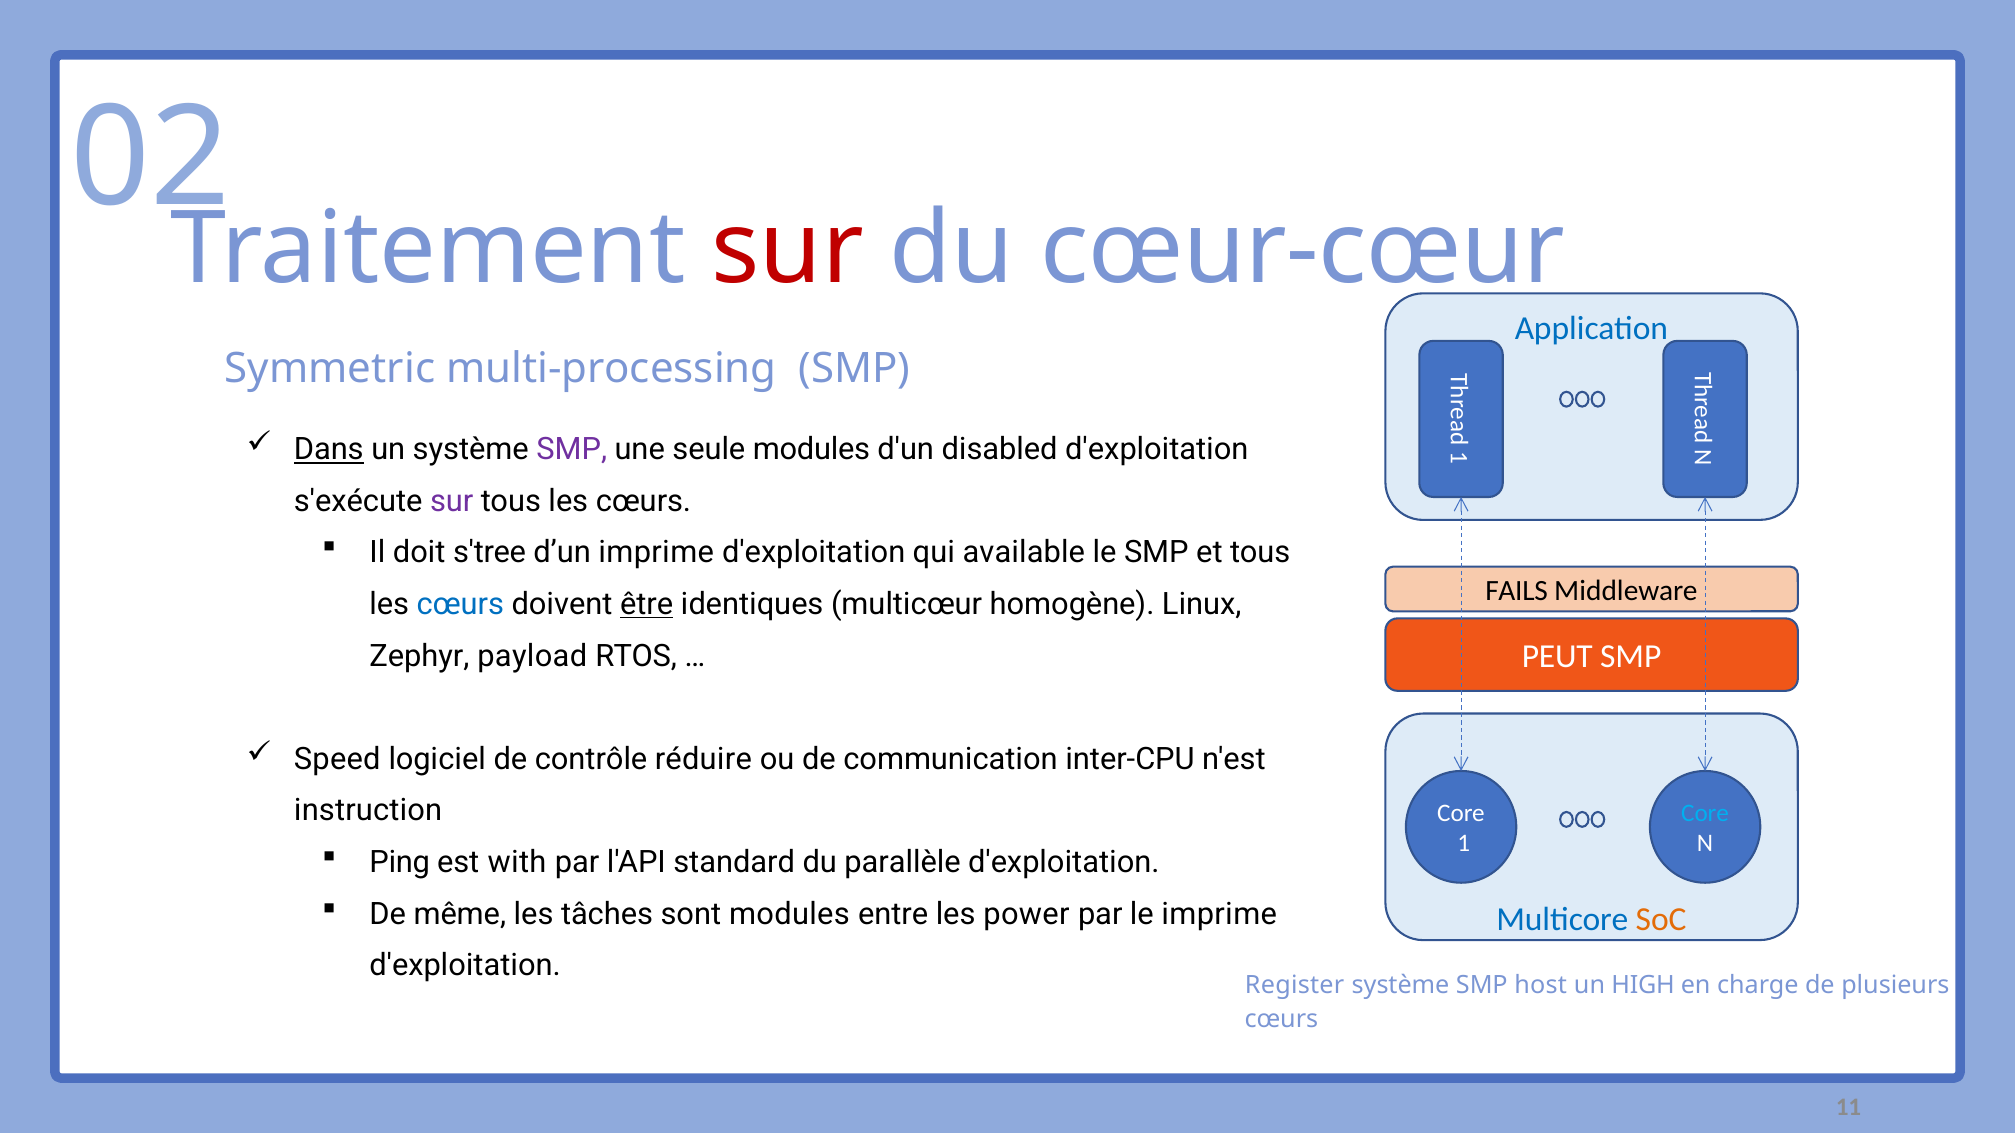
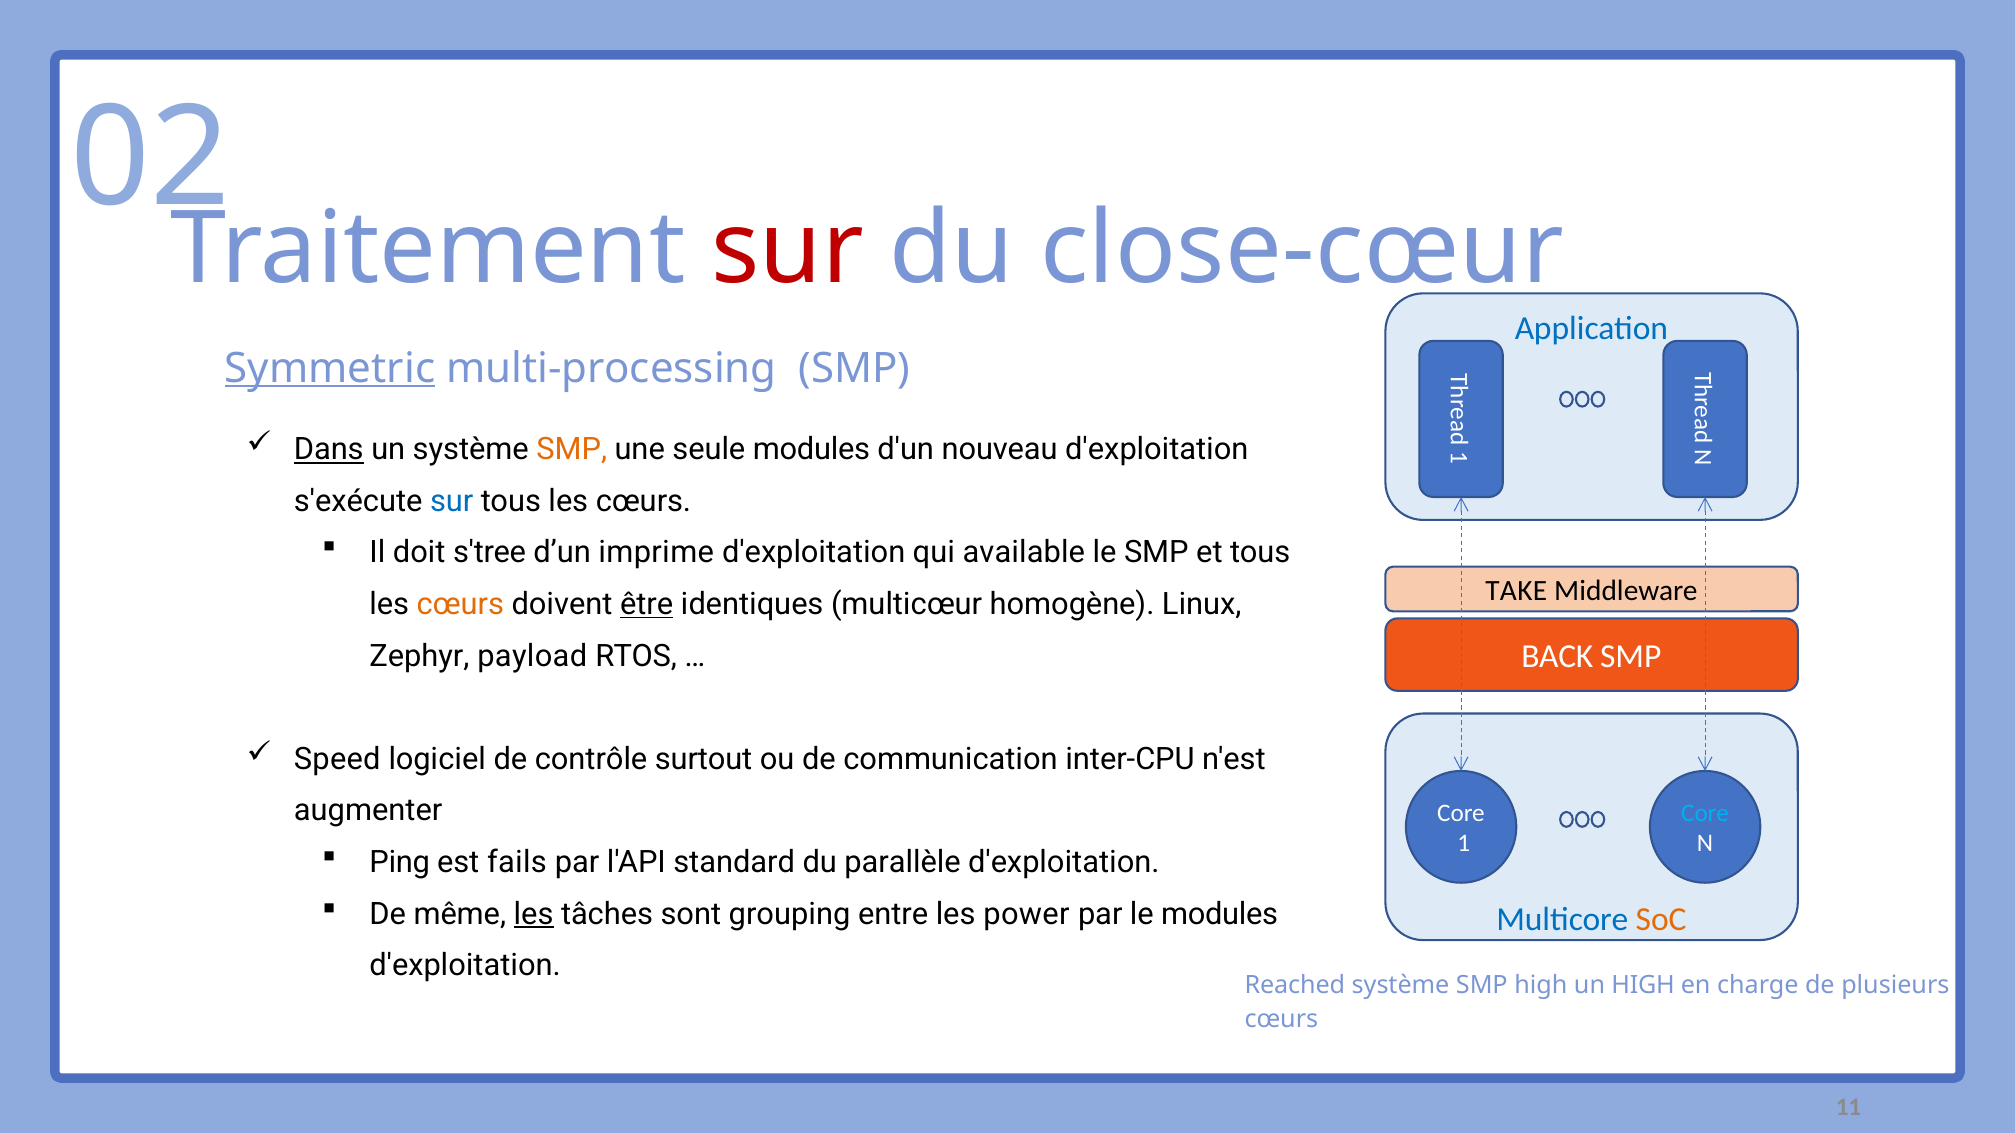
cœur-cœur: cœur-cœur -> close-cœur (1302, 249)
Symmetric underline: none -> present (330, 368)
SMP colour: purple -> orange (572, 449)
disabled: disabled -> nouveau (1000, 449)
sur colour: purple -> blue (452, 501)
FAILS: FAILS -> TAKE (1516, 591)
cœurs colour: blue -> orange (460, 604)
PEUT: PEUT -> BACK (1557, 657)
réduire: réduire -> surtout (704, 759)
instruction: instruction -> augmenter (368, 811)
with: with -> fails (517, 863)
les underline: none -> present (534, 914)
sont modules: modules -> grouping (790, 914)
le imprime: imprime -> modules (1220, 914)
Register: Register -> Reached (1295, 986)
SMP host: host -> high (1541, 986)
